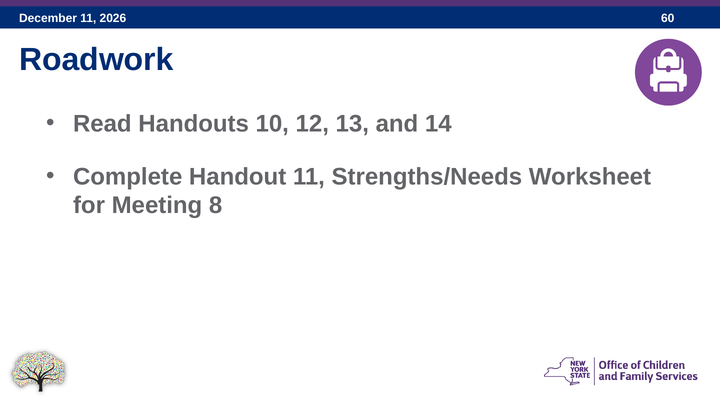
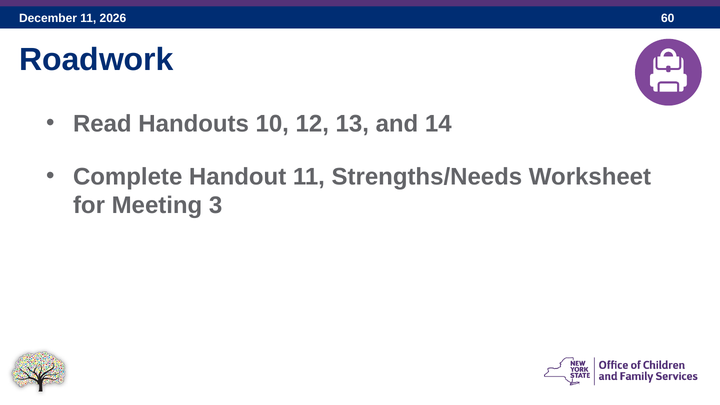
8: 8 -> 3 (216, 205)
